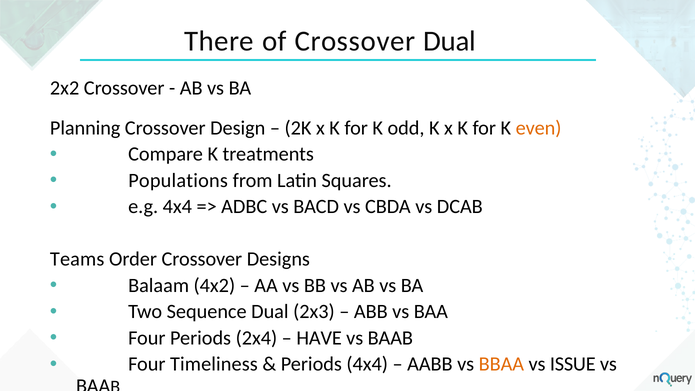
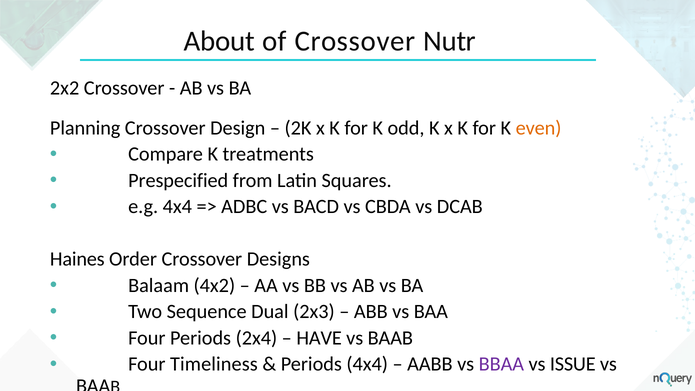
There: There -> About (219, 41)
Crossover Dual: Dual -> Nutr (450, 41)
Populations: Populations -> Prespecified (178, 180)
Teams: Teams -> Haines (77, 259)
BBAA colour: orange -> purple (501, 364)
